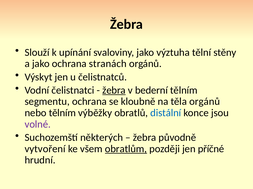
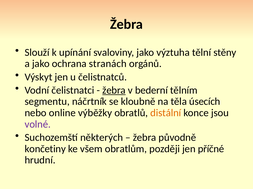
segmentu ochrana: ochrana -> náčrtník (89, 102)
těla orgánů: orgánů -> úsecích (205, 102)
nebo tělním: tělním -> online (62, 113)
distální colour: blue -> orange (166, 113)
vytvoření: vytvoření -> končetiny (45, 149)
obratlům underline: present -> none (126, 149)
